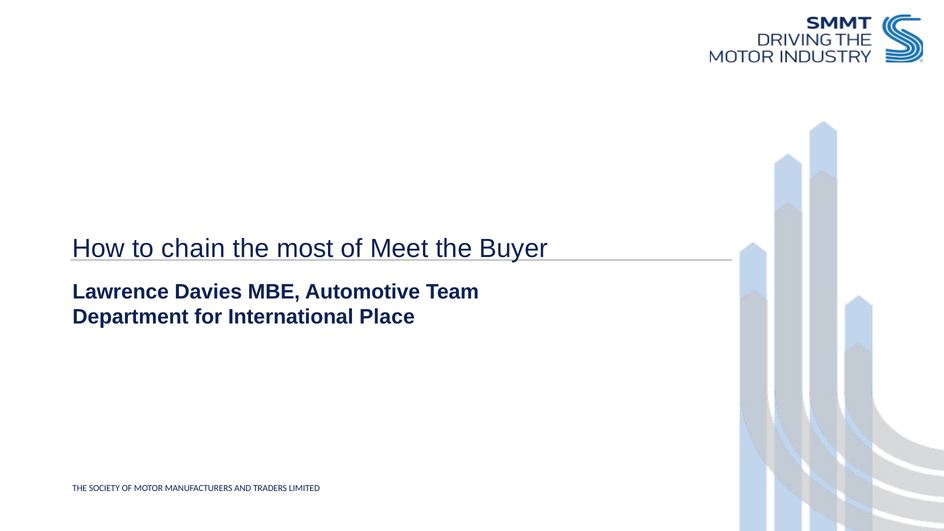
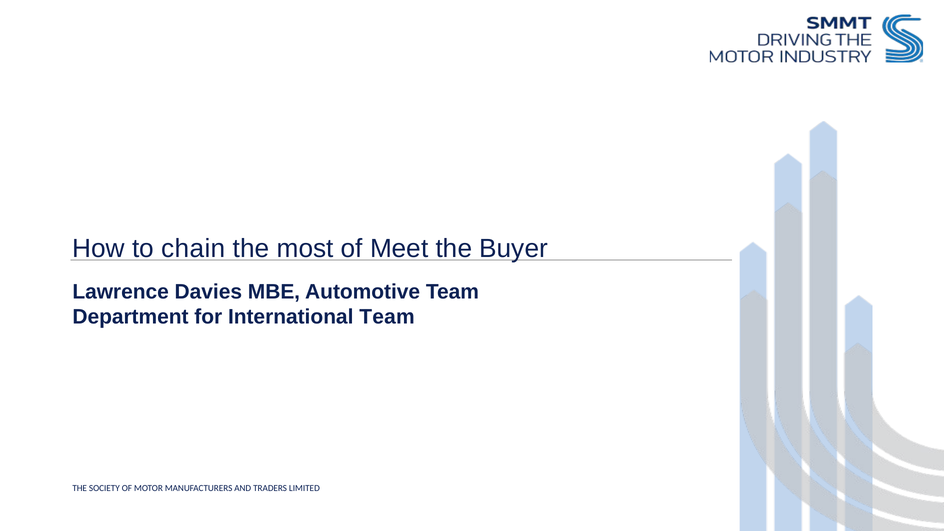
International Place: Place -> Team (387, 317)
